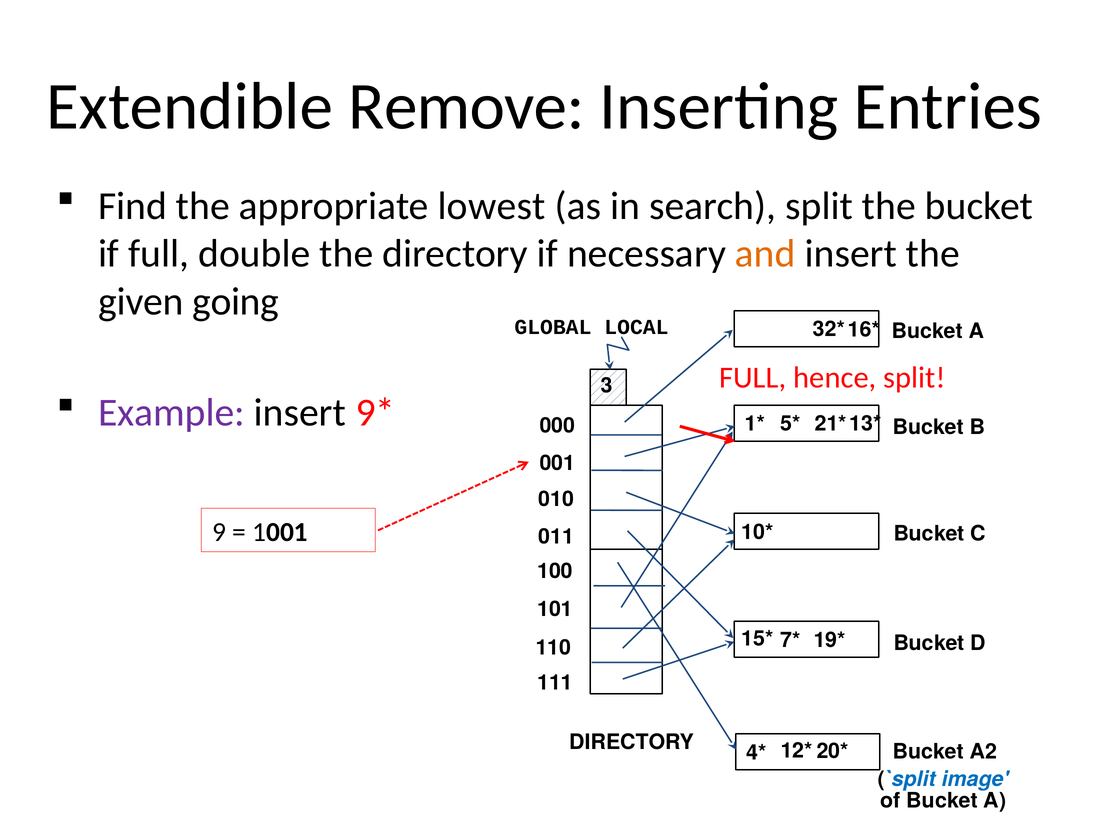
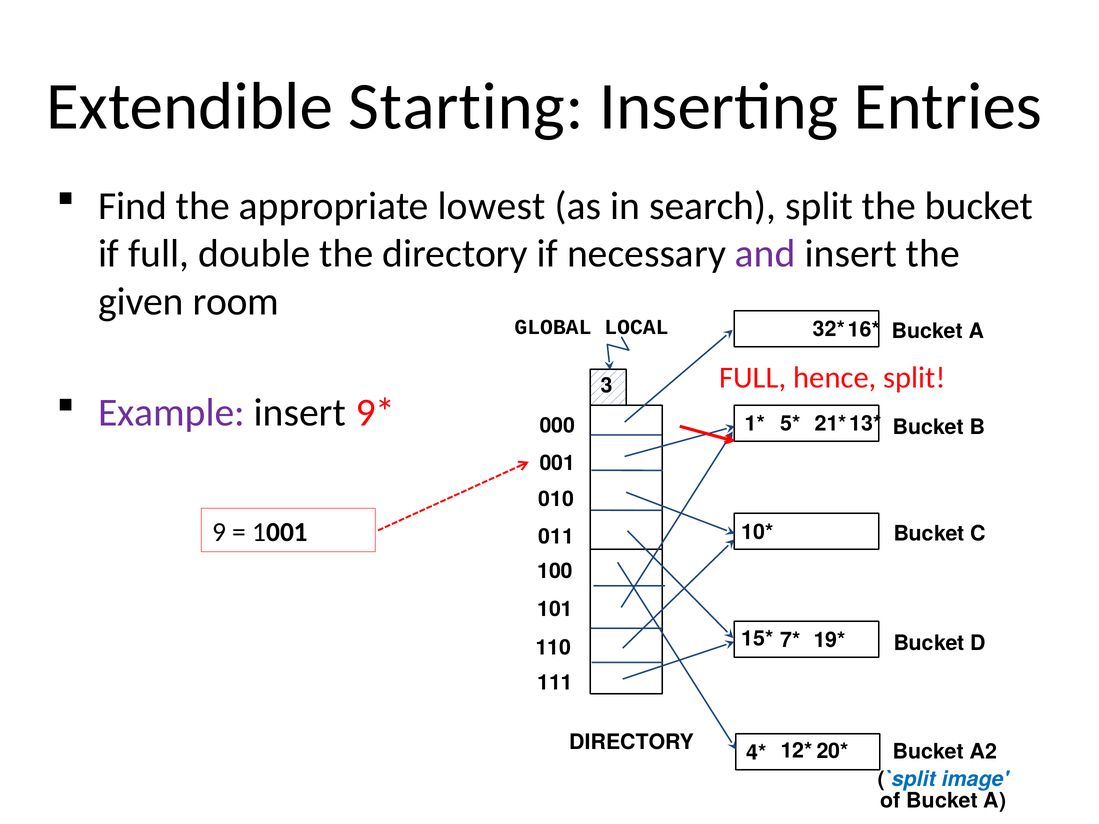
Remove: Remove -> Starting (466, 106)
and colour: orange -> purple (765, 254)
going: going -> room (236, 302)
